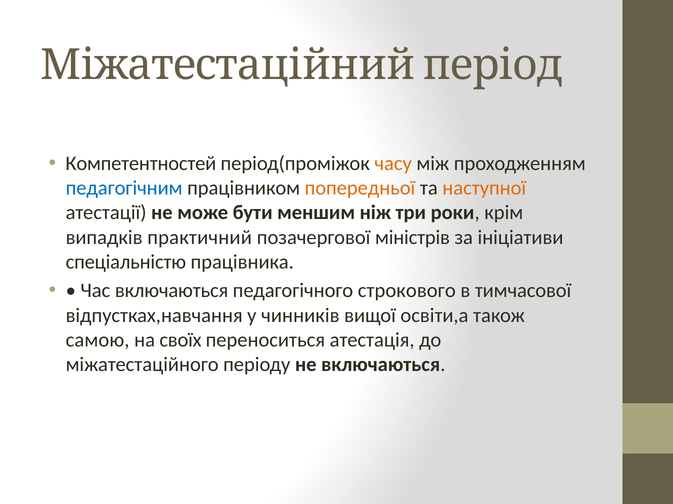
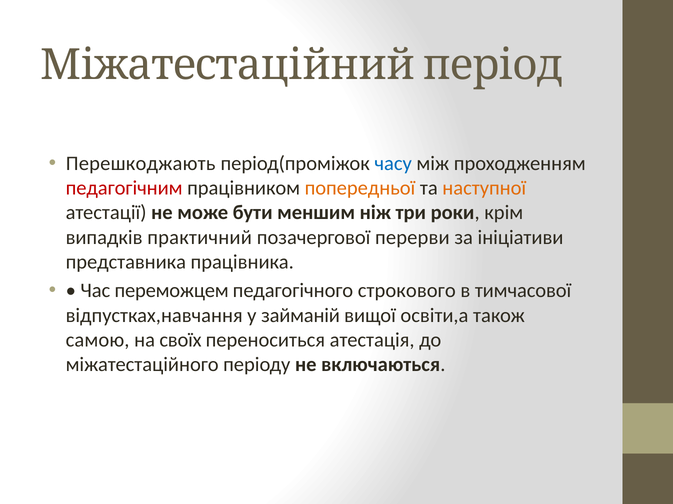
Компетентностей: Компетентностей -> Перешкоджають (141, 164)
часу colour: orange -> blue (393, 164)
педагогічним colour: blue -> red (124, 188)
міністрів: міністрів -> перерви (412, 238)
спеціальністю: спеціальністю -> представника (126, 262)
Час включаються: включаються -> переможцем (172, 291)
чинників: чинників -> займаній (301, 316)
